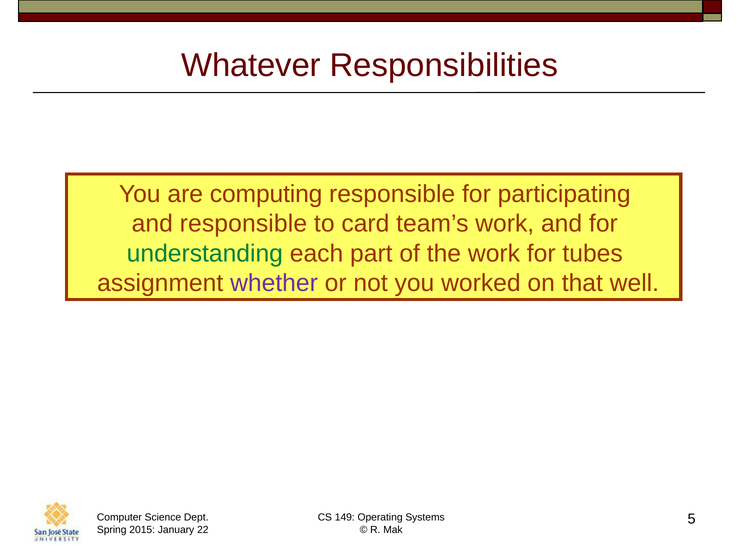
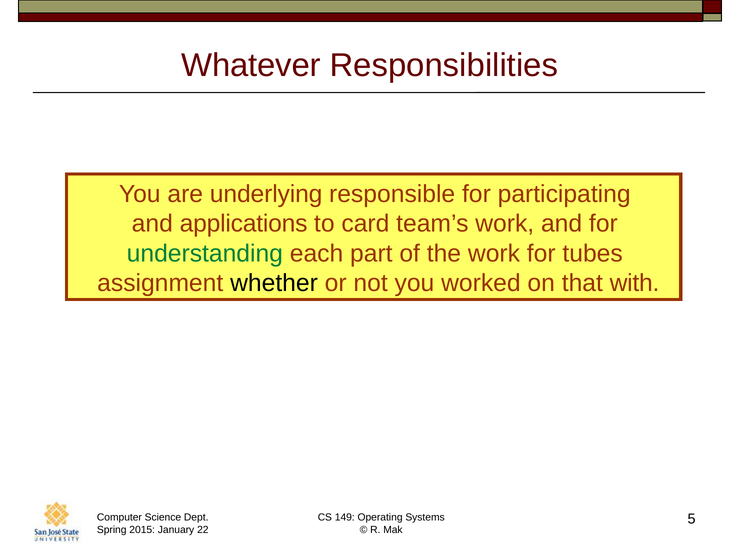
computing: computing -> underlying (266, 194)
and responsible: responsible -> applications (244, 224)
whether colour: purple -> black (274, 283)
well: well -> with (635, 283)
